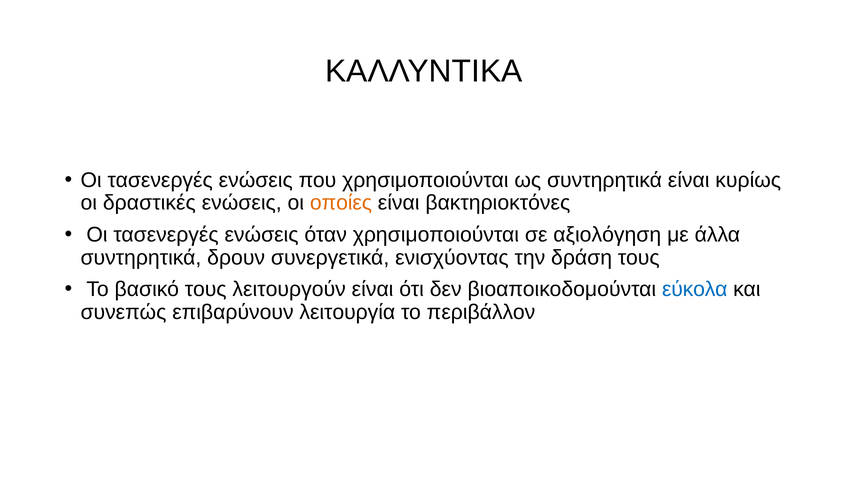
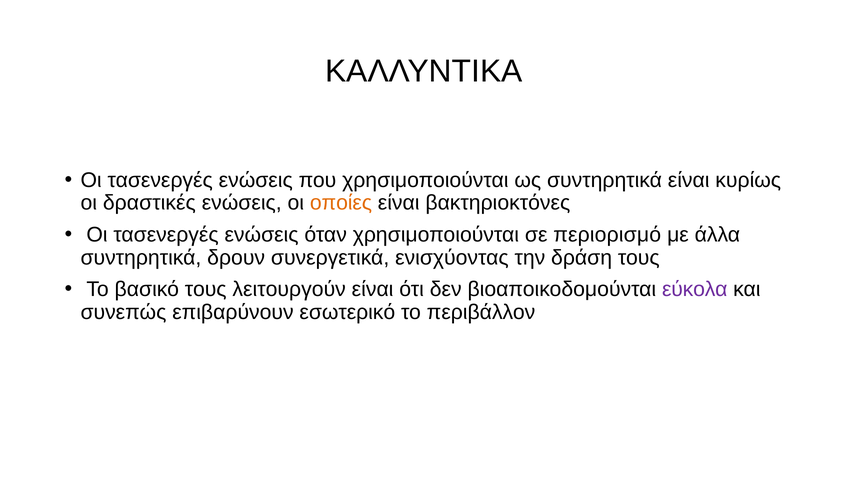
αξιολόγηση: αξιολόγηση -> περιορισμό (607, 235)
εύκολα colour: blue -> purple (695, 289)
λειτουργία: λειτουργία -> εσωτερικό (347, 312)
